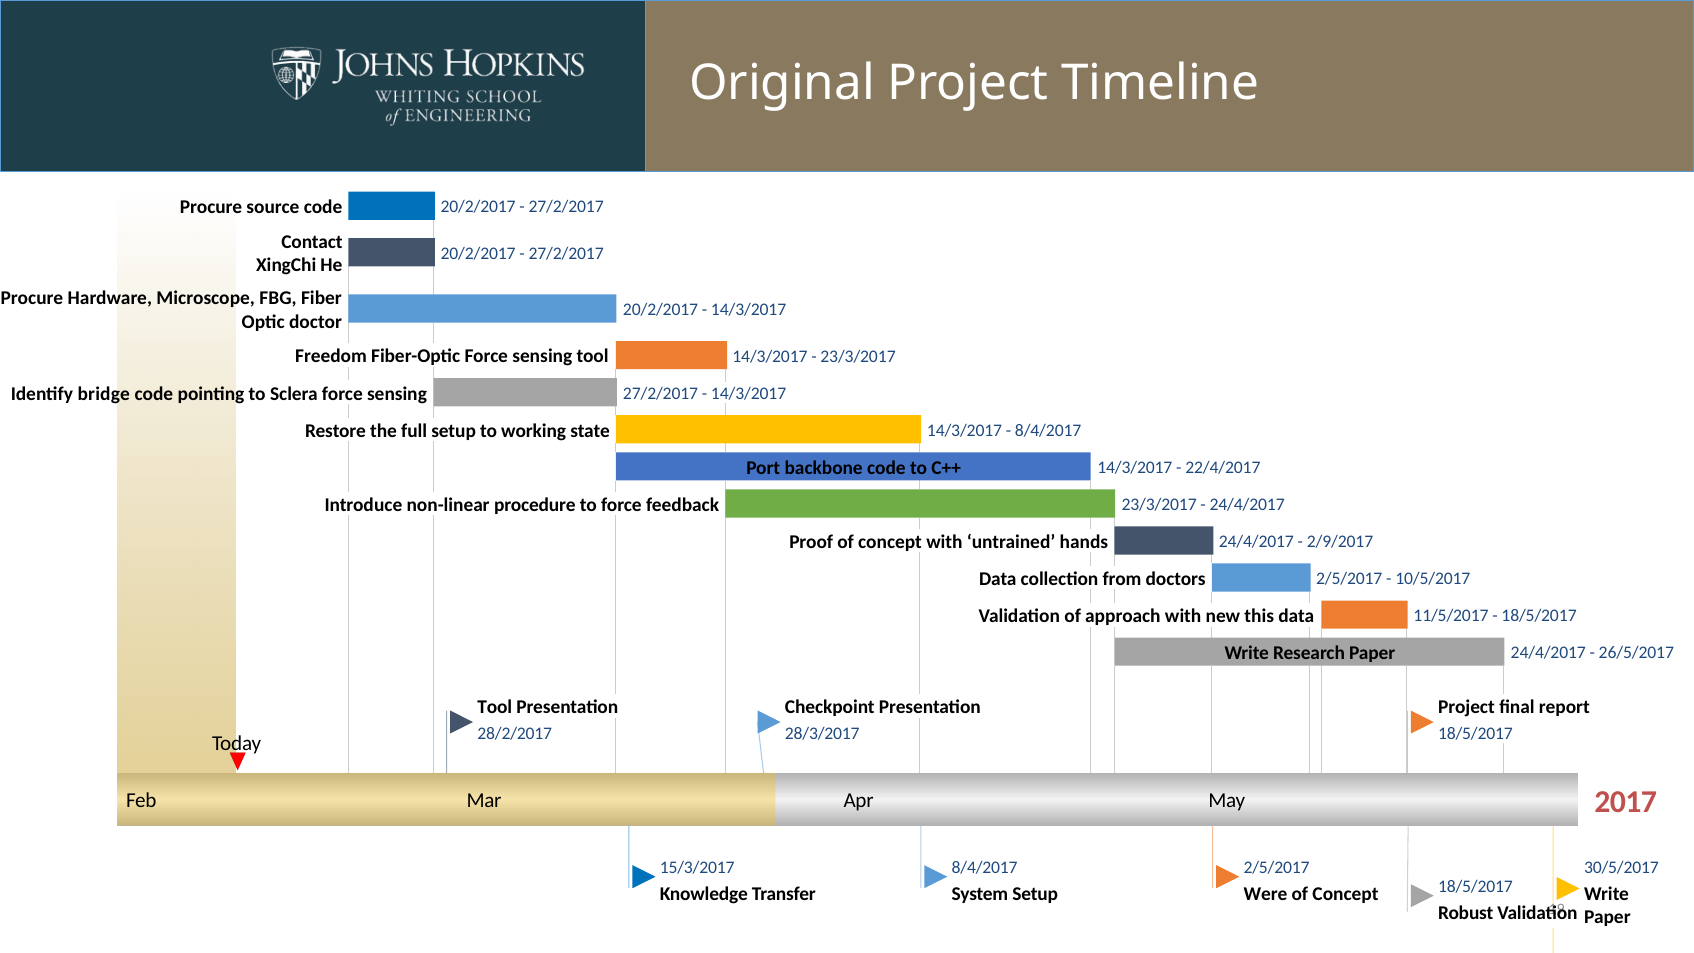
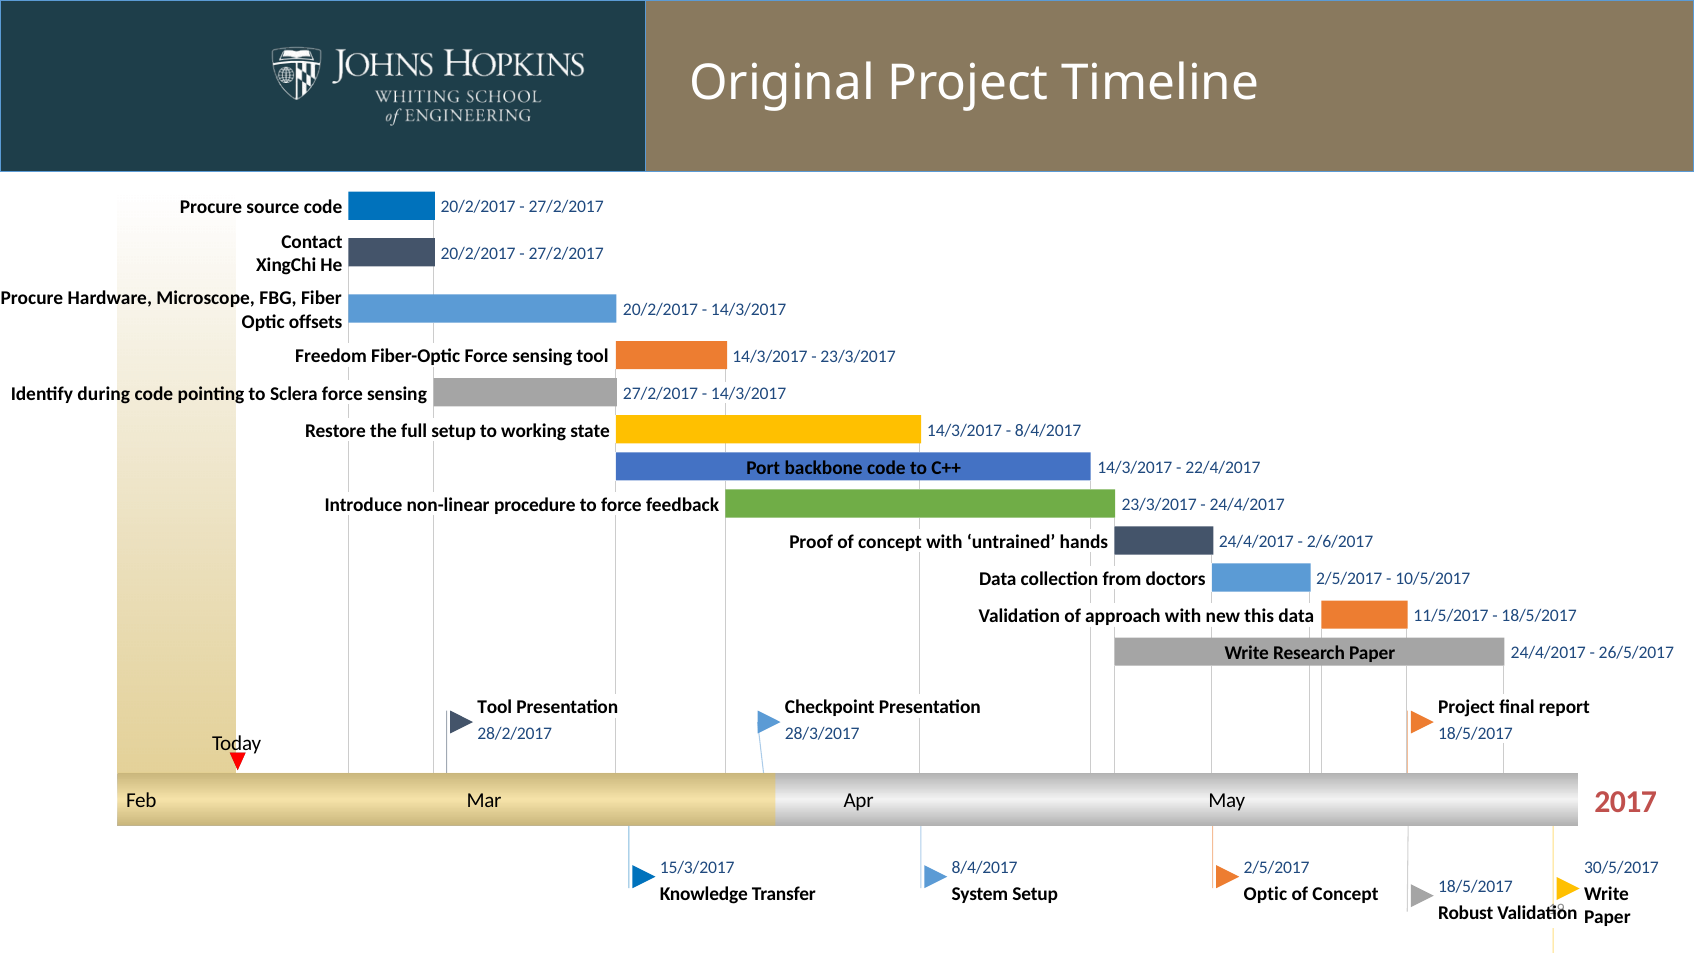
doctor: doctor -> offsets (316, 322)
bridge: bridge -> during (104, 394)
2/9/2017: 2/9/2017 -> 2/6/2017 (1340, 542)
Were: Were -> Optic (1265, 894)
